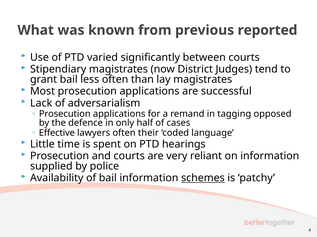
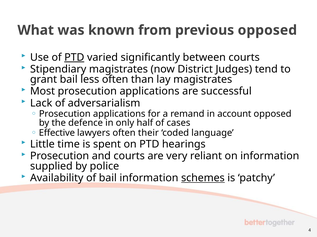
previous reported: reported -> opposed (267, 30)
PTD underline: none -> present (74, 58)
tagging: tagging -> account (234, 114)
